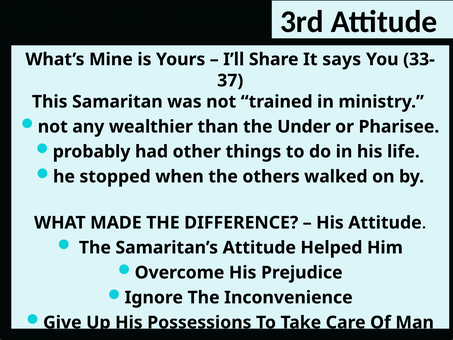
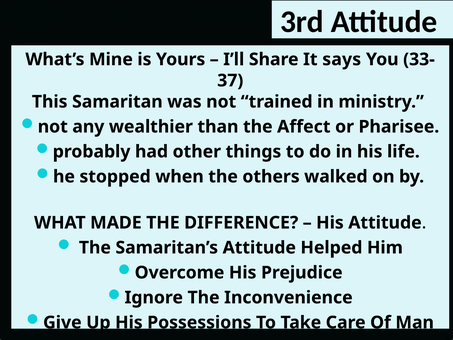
Under: Under -> Affect (304, 127)
